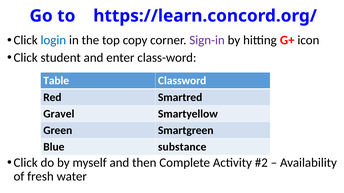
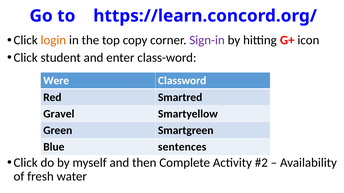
login colour: blue -> orange (53, 40)
Table: Table -> Were (56, 81)
substance: substance -> sentences (182, 147)
